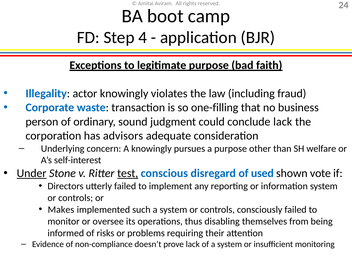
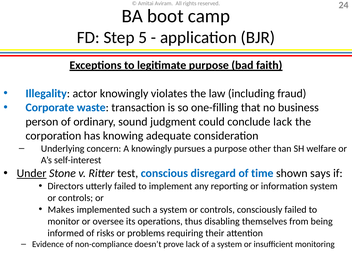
4: 4 -> 5 (143, 38)
advisors: advisors -> knowing (123, 136)
test underline: present -> none (128, 173)
used: used -> time (262, 173)
vote: vote -> says (320, 173)
